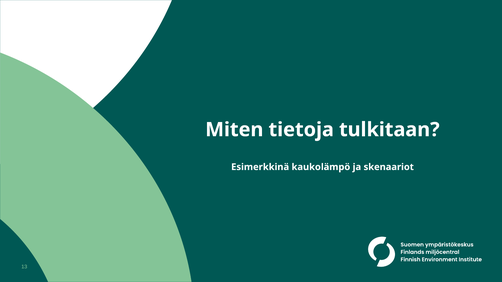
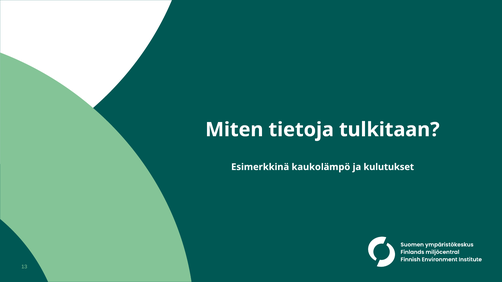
skenaariot: skenaariot -> kulutukset (389, 167)
